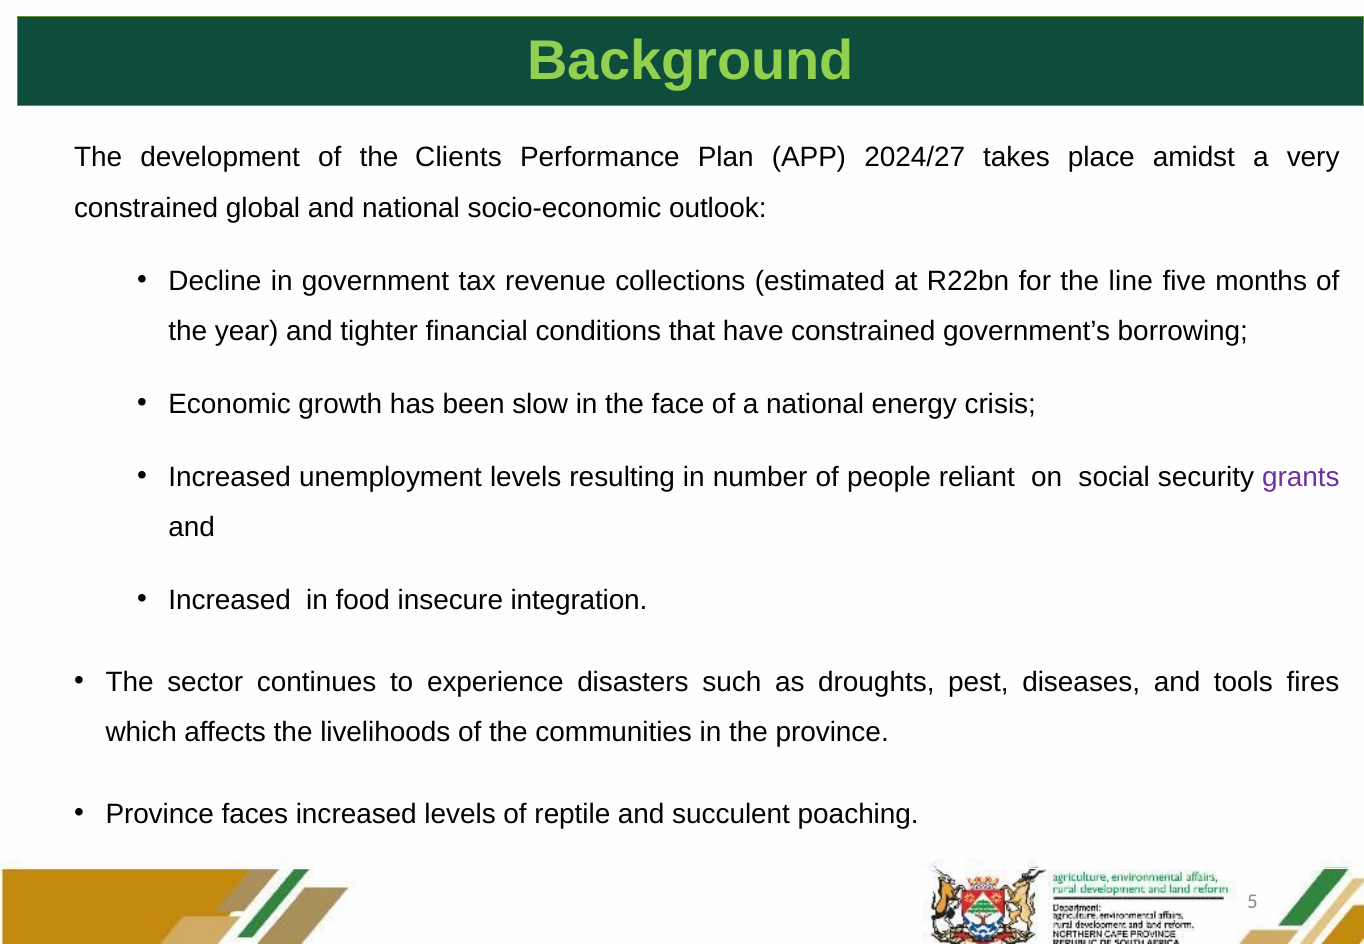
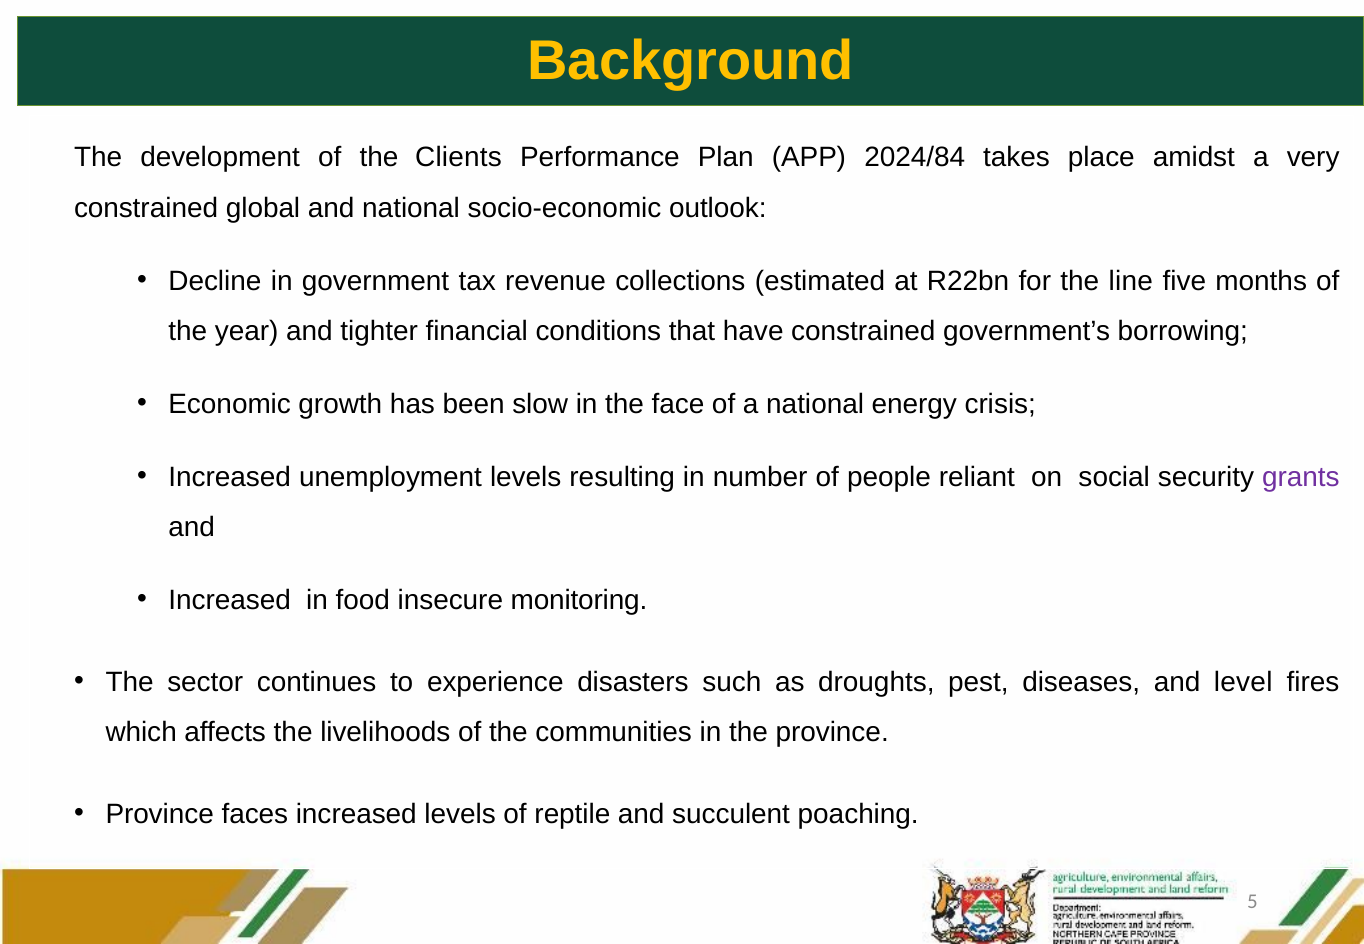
Background colour: light green -> yellow (691, 61)
2024/27: 2024/27 -> 2024/84 (915, 158)
integration: integration -> monitoring (579, 600)
tools: tools -> level (1243, 682)
